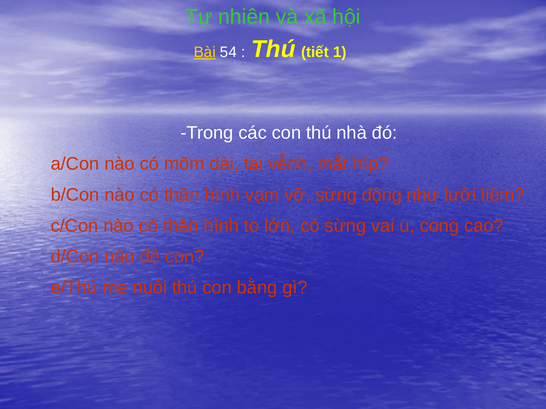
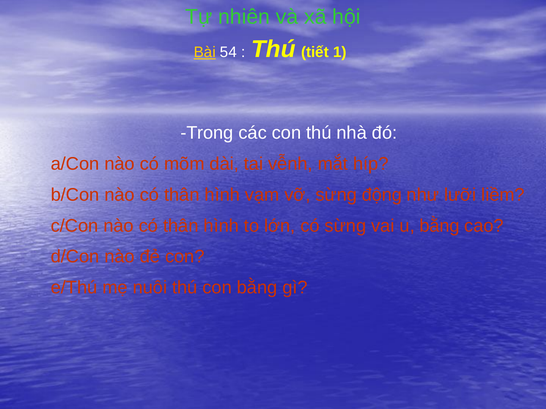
u cong: cong -> bằng (440, 226)
